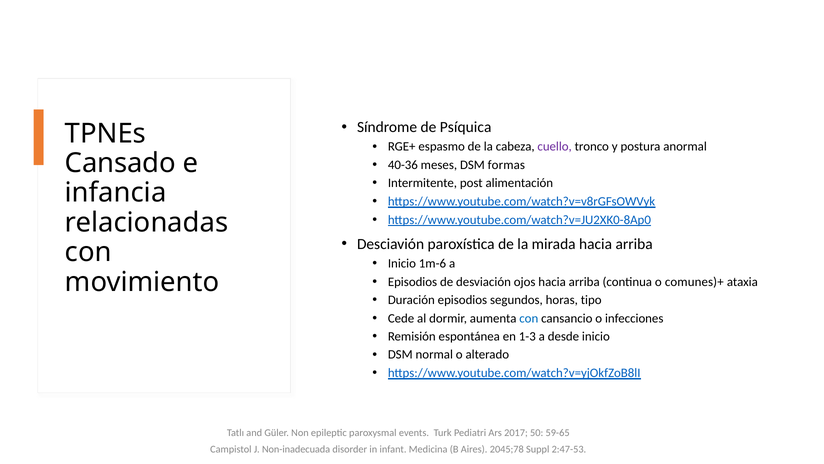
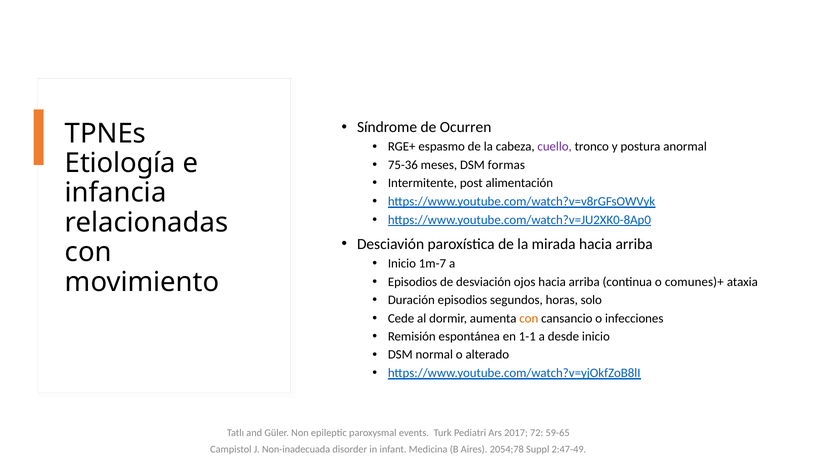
Psíquica: Psíquica -> Ocurren (466, 127)
Cansado: Cansado -> Etiología (120, 163)
40-36: 40-36 -> 75-36 (403, 165)
1m-6: 1m-6 -> 1m-7 (432, 263)
tipo: tipo -> solo (591, 300)
con colour: blue -> orange (529, 318)
1-3: 1-3 -> 1-1 (527, 336)
50: 50 -> 72 (537, 432)
2045;78: 2045;78 -> 2054;78 (507, 449)
2:47-53: 2:47-53 -> 2:47-49 (569, 449)
